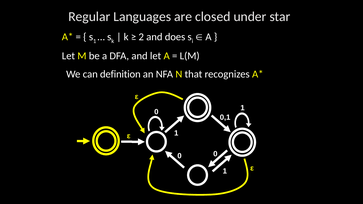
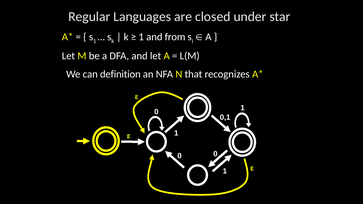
2: 2 -> 1 (141, 37)
does: does -> from (175, 37)
